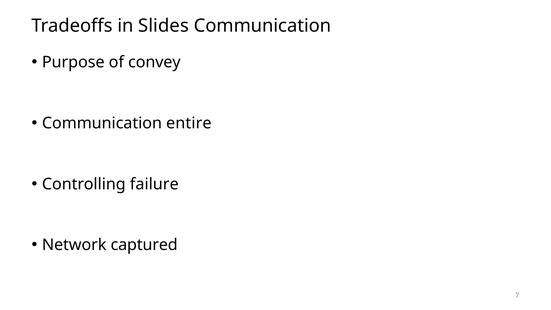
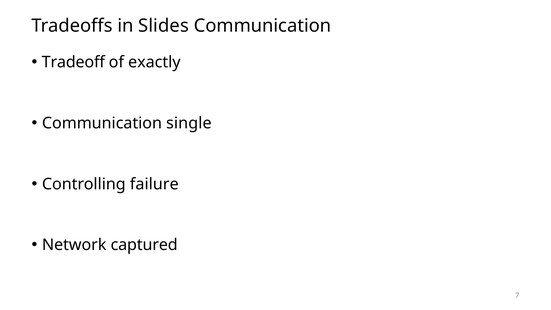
Purpose: Purpose -> Tradeoff (73, 62)
convey: convey -> exactly (154, 62)
entire: entire -> single (189, 123)
